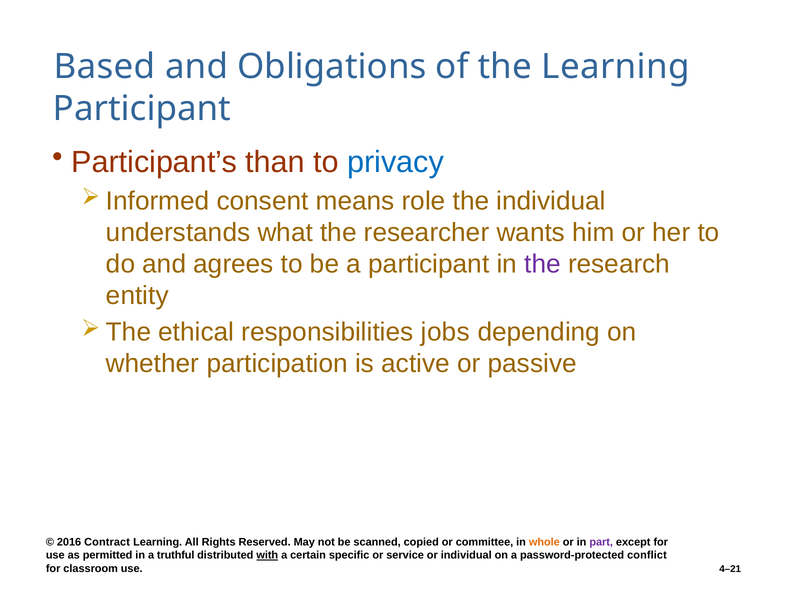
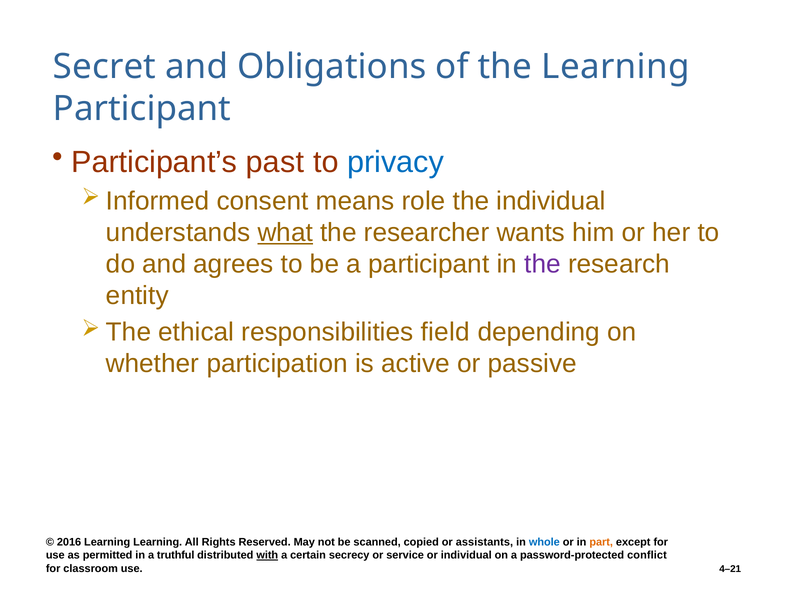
Based: Based -> Secret (105, 67)
than: than -> past (275, 162)
what underline: none -> present (285, 233)
jobs: jobs -> field (445, 332)
2016 Contract: Contract -> Learning (107, 542)
committee: committee -> assistants (484, 542)
whole colour: orange -> blue (544, 542)
part colour: purple -> orange (601, 542)
specific: specific -> secrecy (349, 556)
